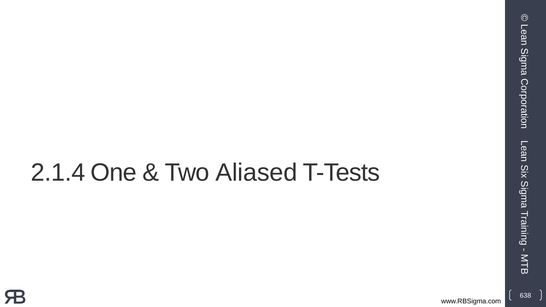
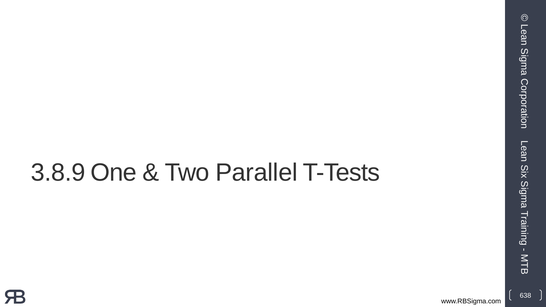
2.1.4: 2.1.4 -> 3.8.9 (58, 173)
Aliased: Aliased -> Parallel (257, 173)
